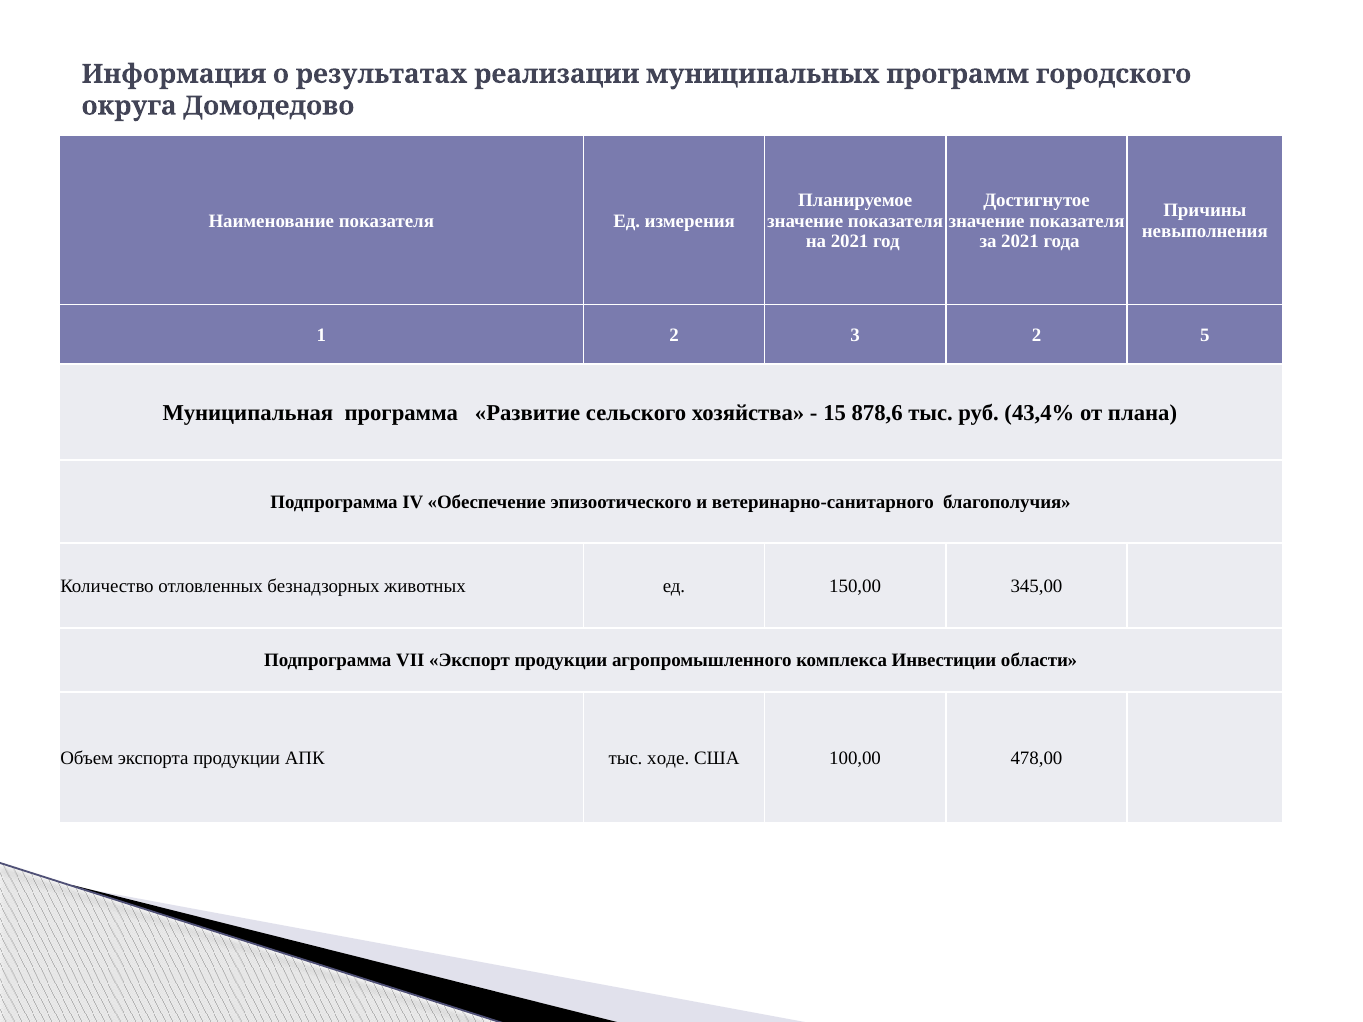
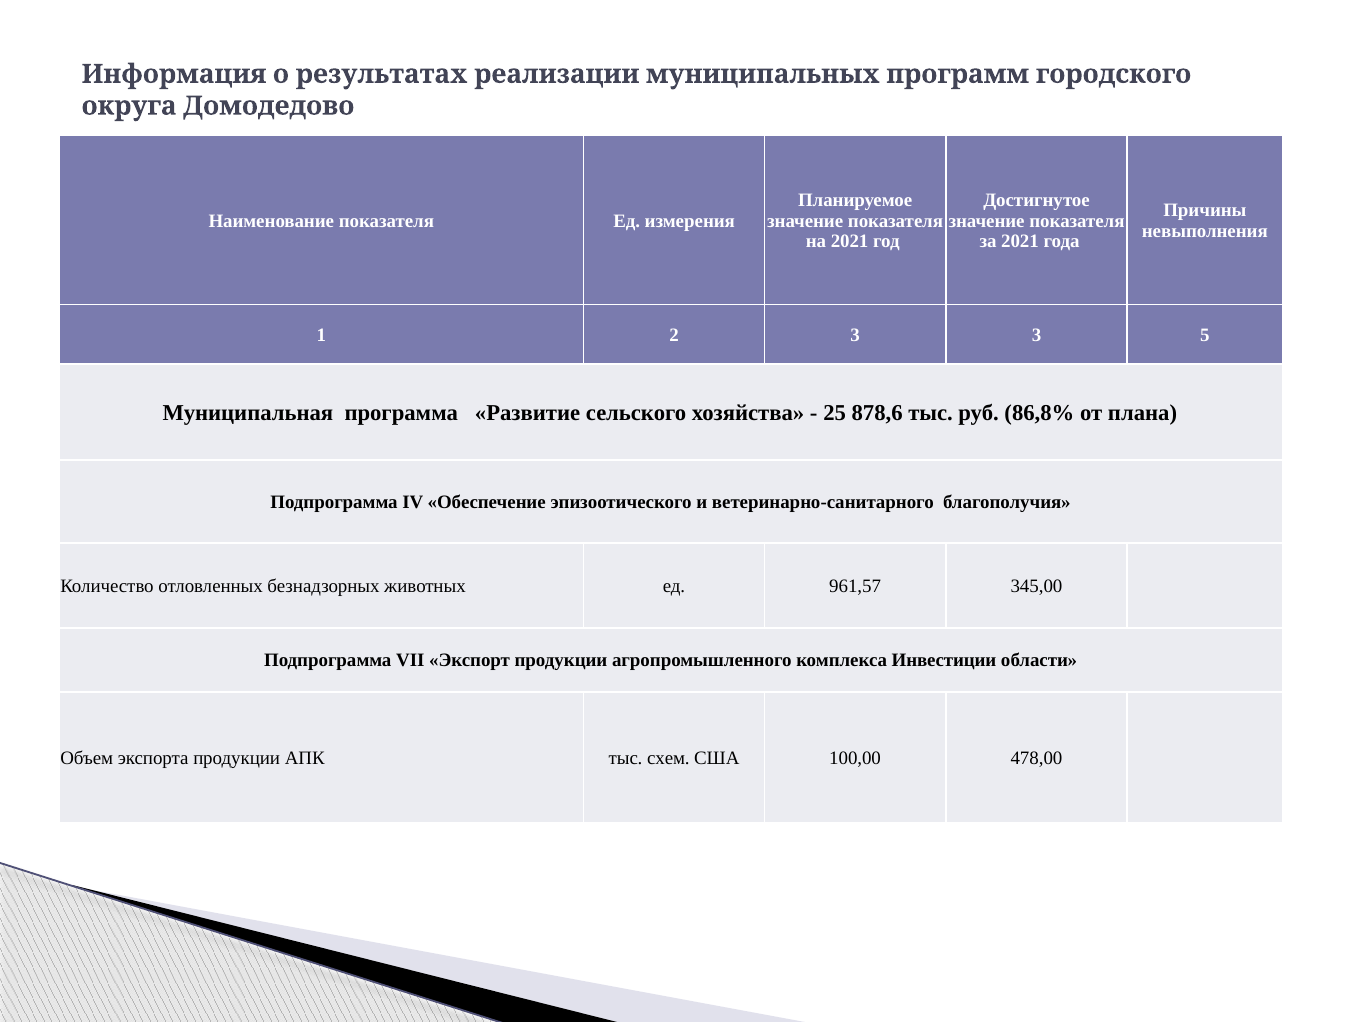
3 2: 2 -> 3 (1037, 335)
15: 15 -> 25 (835, 413)
43,4%: 43,4% -> 86,8% (1039, 413)
150,00: 150,00 -> 961,57 (855, 586)
ходе: ходе -> схем (668, 759)
